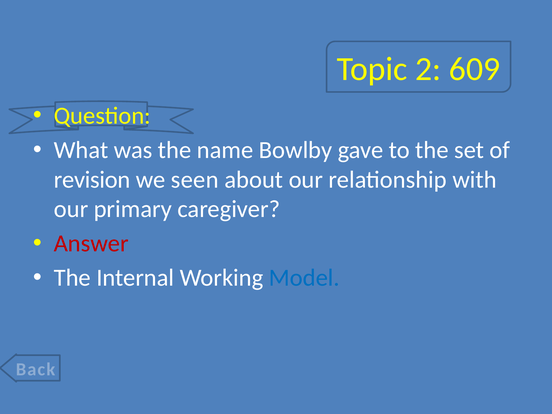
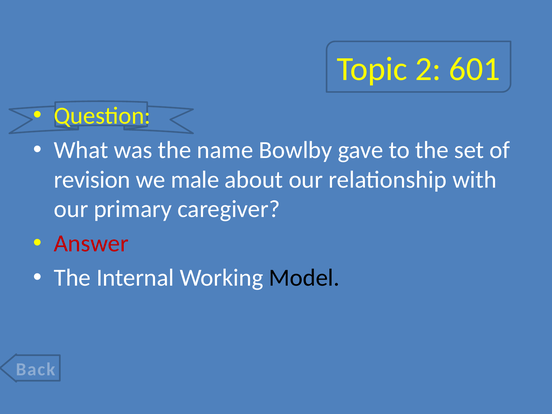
609: 609 -> 601 (475, 69)
seen: seen -> male (195, 180)
Model colour: blue -> black (304, 278)
